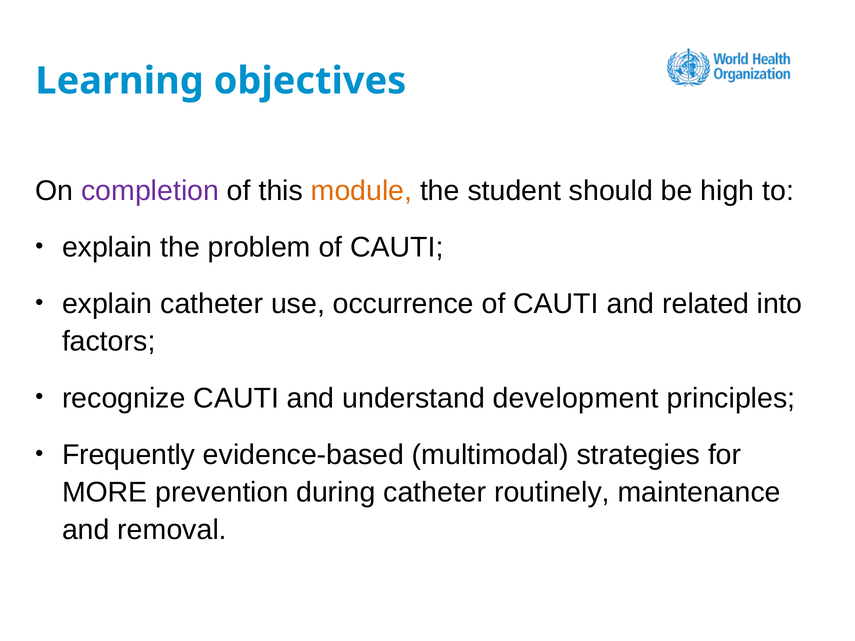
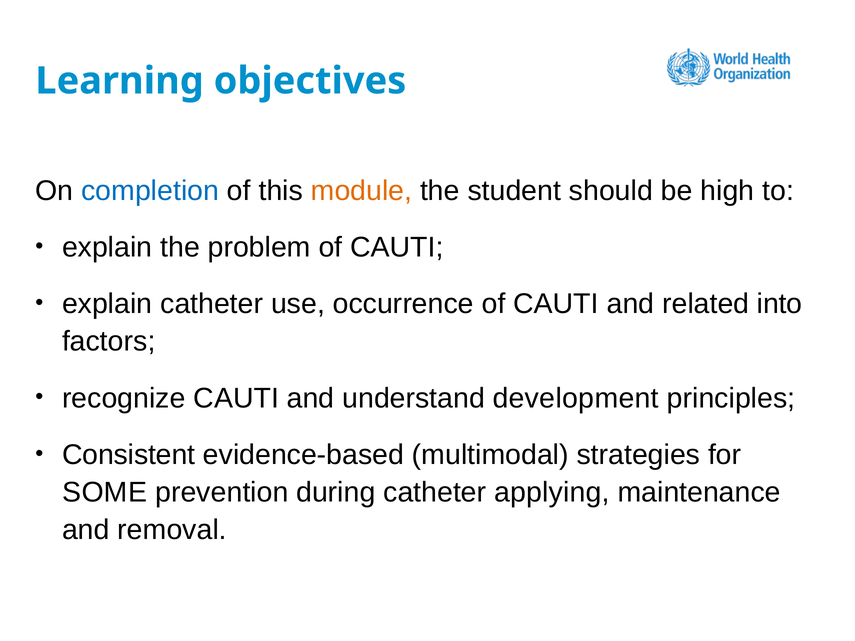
completion colour: purple -> blue (150, 191)
Frequently: Frequently -> Consistent (129, 455)
MORE: MORE -> SOME (105, 492)
routinely: routinely -> applying (552, 492)
